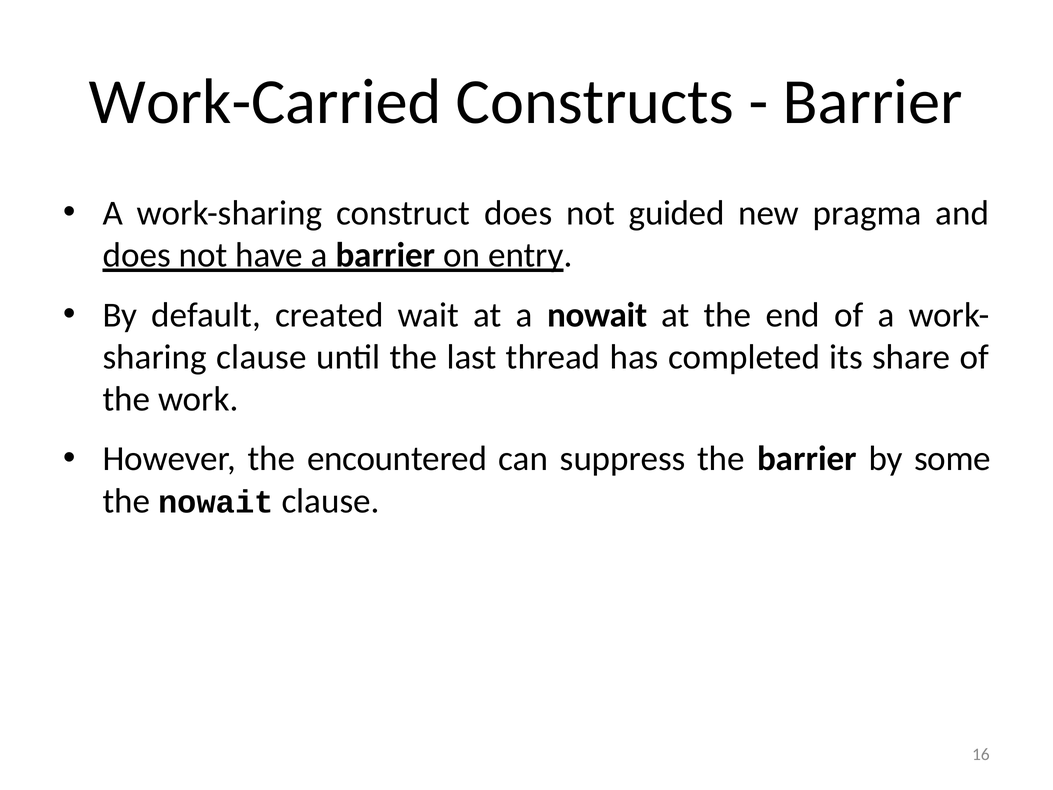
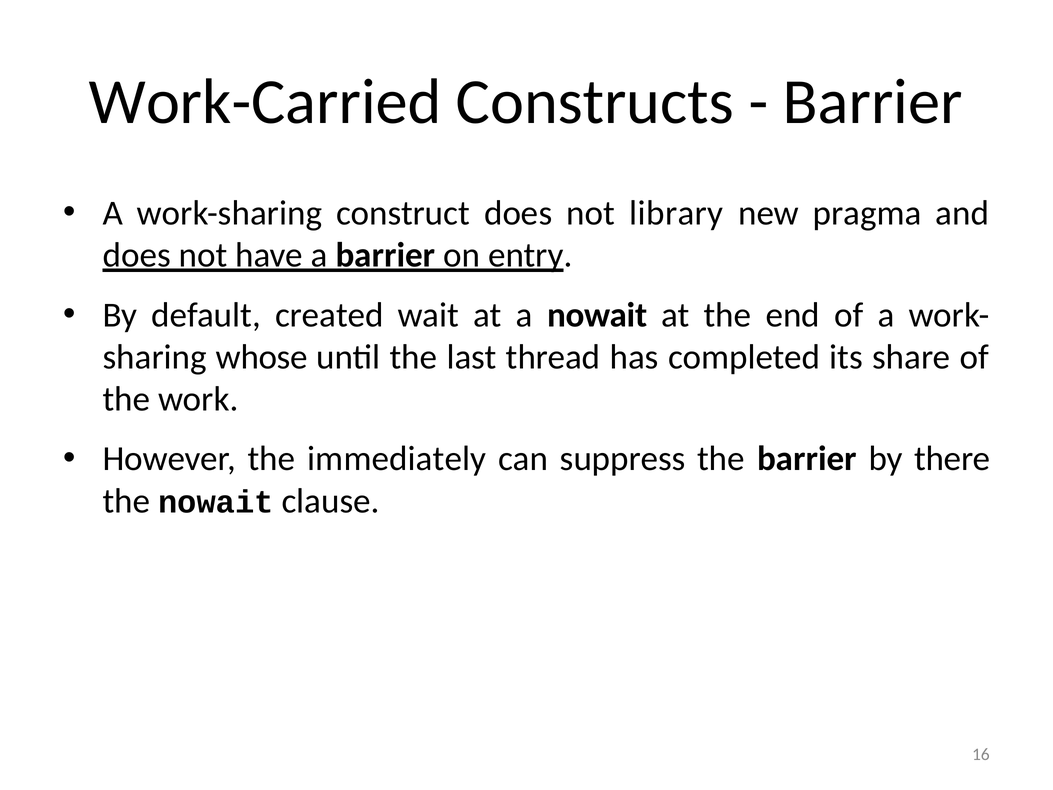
guided: guided -> library (676, 213)
clause: clause -> whose (262, 357)
encountered: encountered -> immediately (397, 459)
some: some -> there (952, 459)
